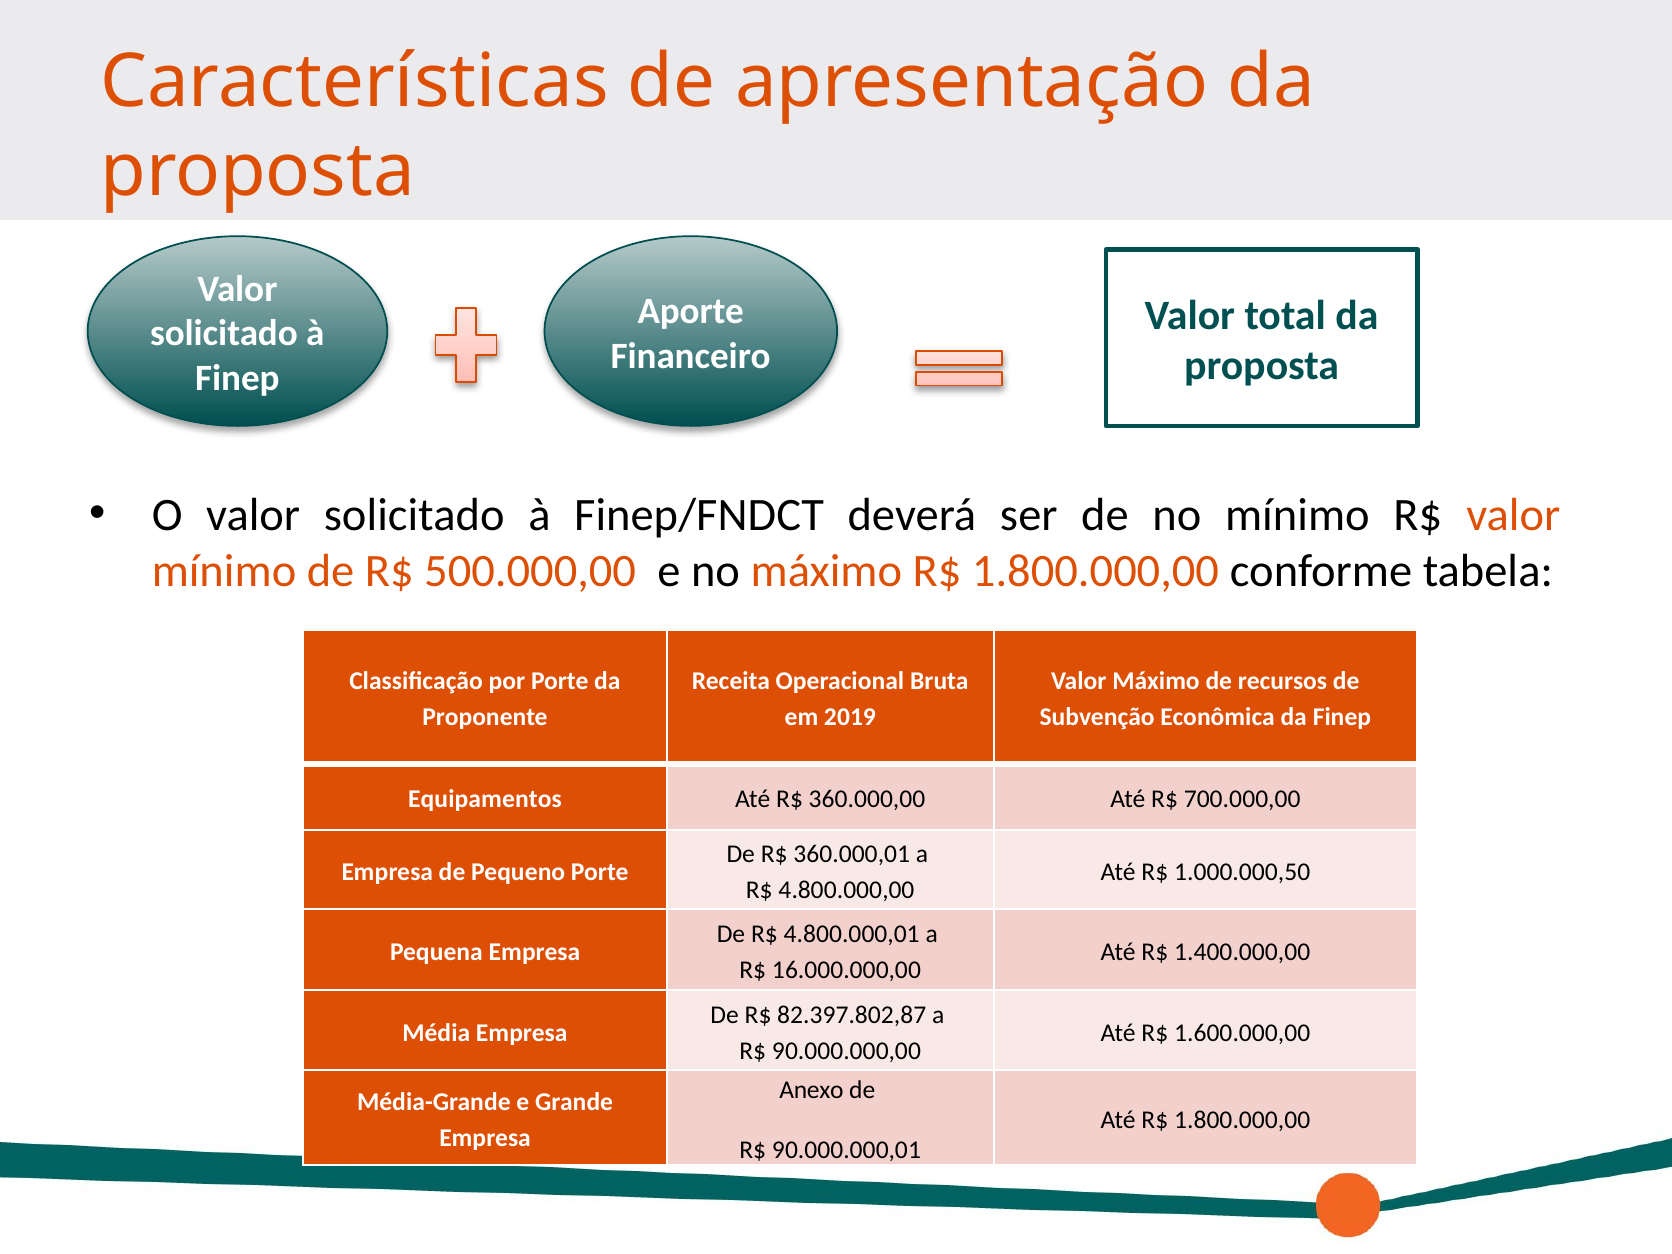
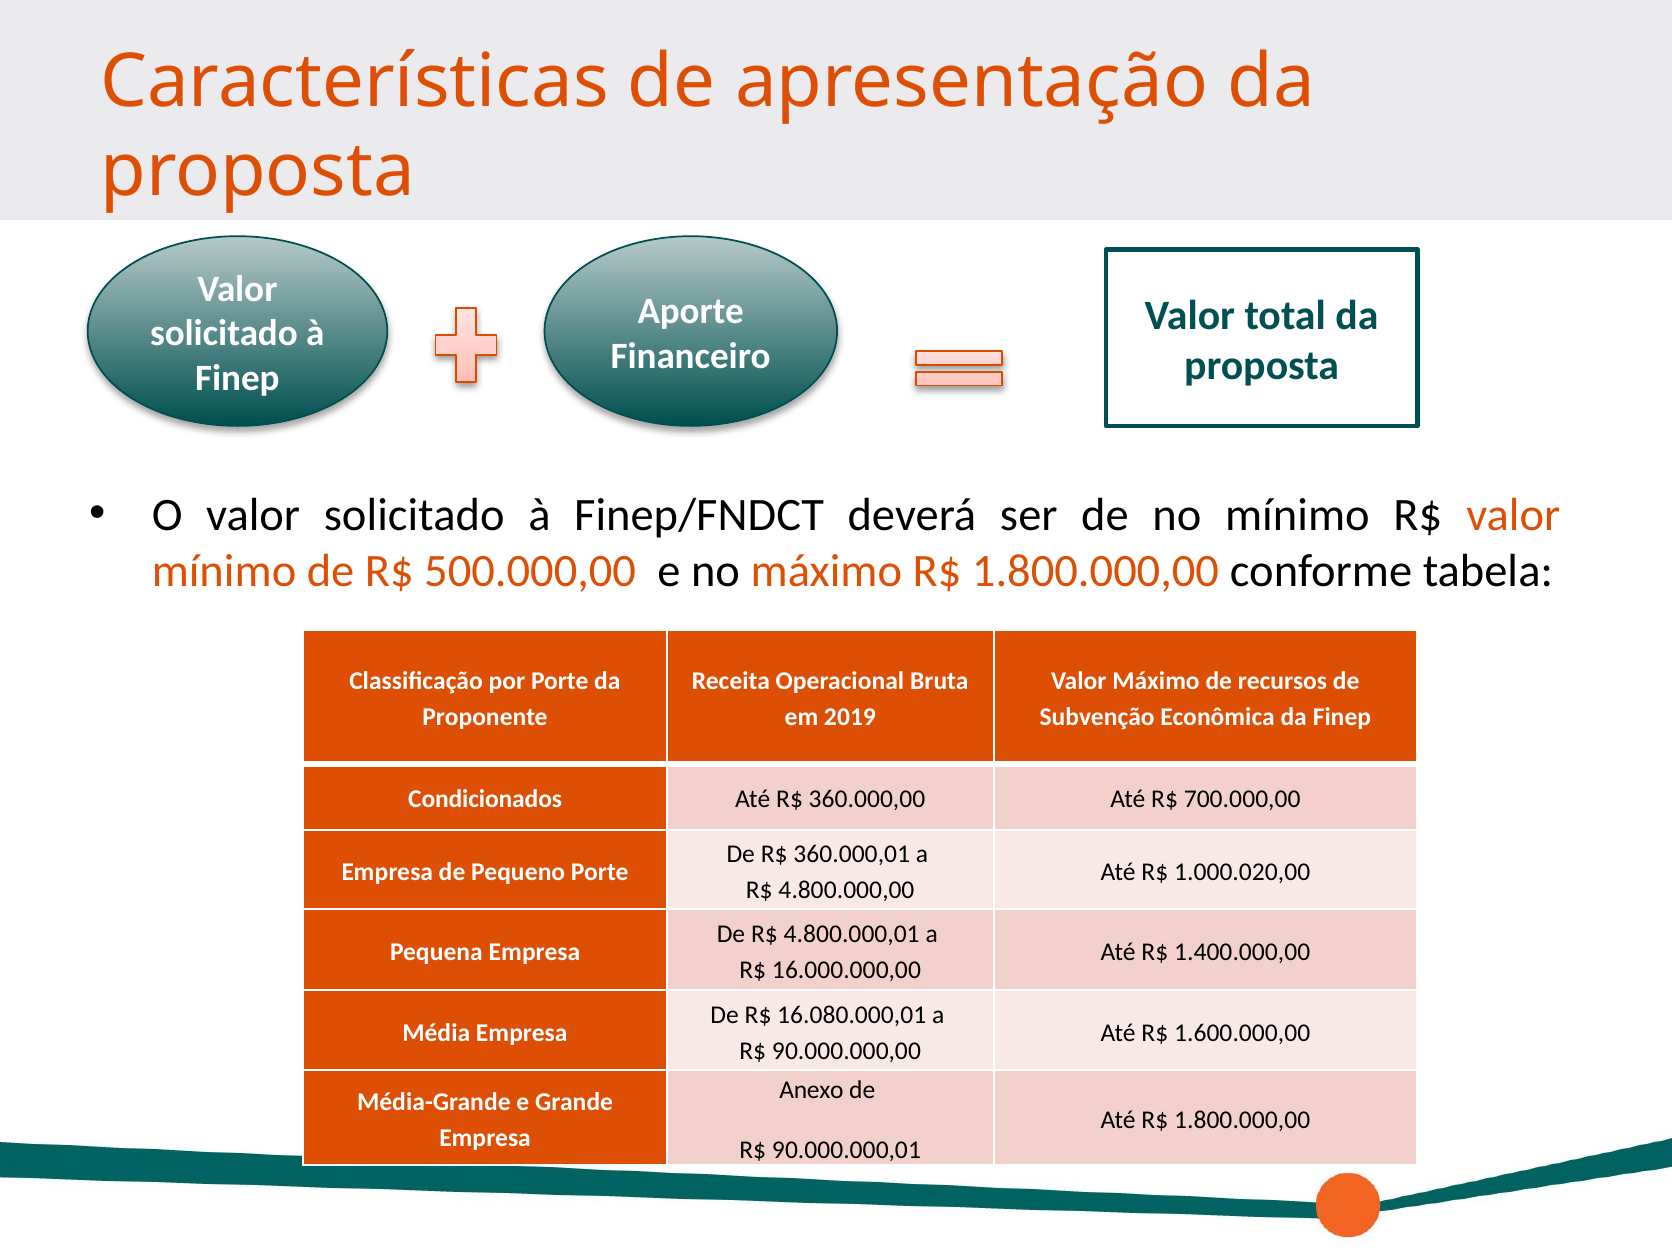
Equipamentos: Equipamentos -> Condicionados (485, 800)
1.000.000,50: 1.000.000,50 -> 1.000.020,00 (1242, 872)
82.397.802,87: 82.397.802,87 -> 16.080.000,01 (852, 1015)
